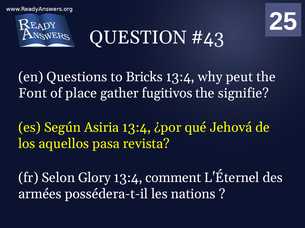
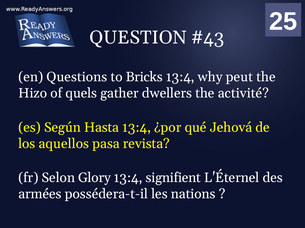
Font: Font -> Hizo (33, 93)
place: place -> quels (81, 93)
fugitivos: fugitivos -> dwellers (167, 93)
signifie: signifie -> activité (243, 93)
Asiria: Asiria -> Hasta (102, 128)
comment: comment -> signifient (173, 178)
